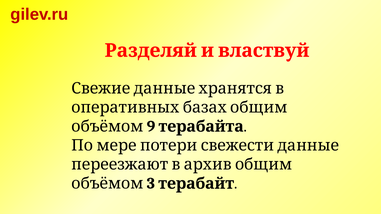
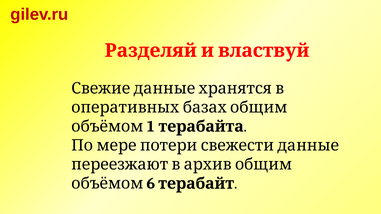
9: 9 -> 1 (151, 127)
3: 3 -> 6 (151, 184)
